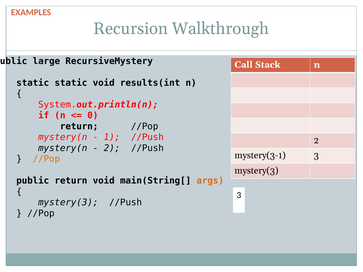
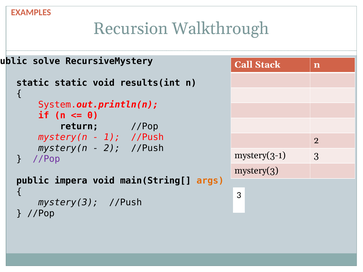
large: large -> solve (46, 61)
//Pop colour: orange -> purple (46, 159)
public return: return -> impera (71, 181)
